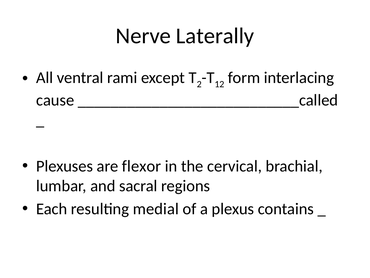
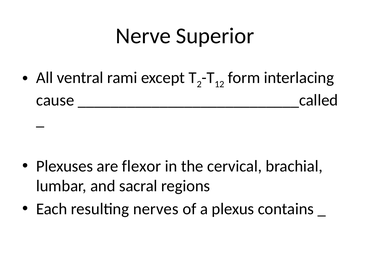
Laterally: Laterally -> Superior (215, 36)
medial: medial -> nerves (156, 209)
